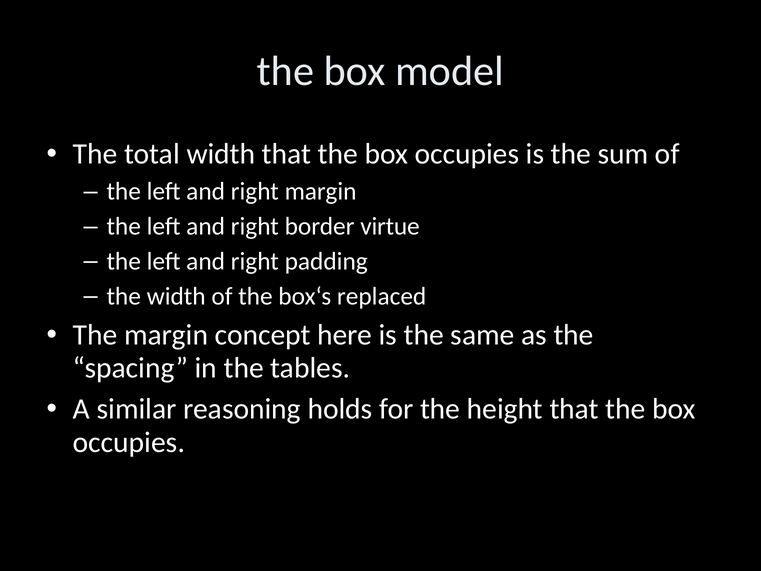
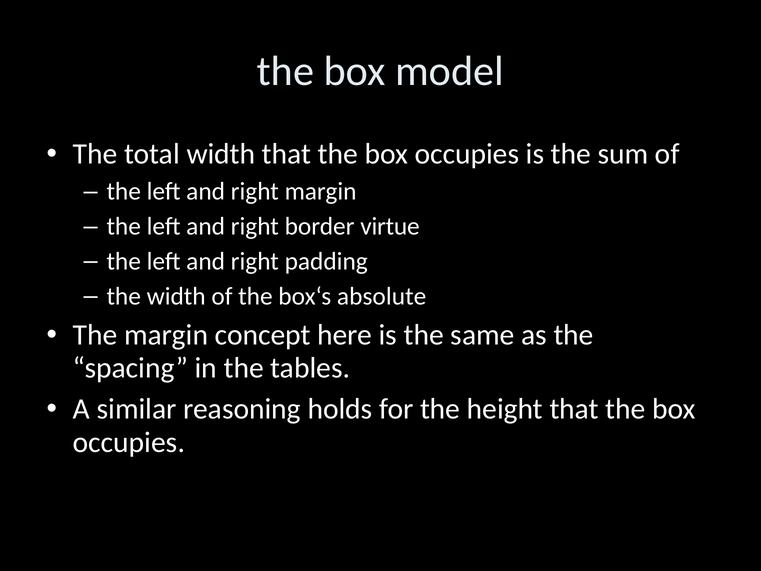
replaced: replaced -> absolute (382, 296)
